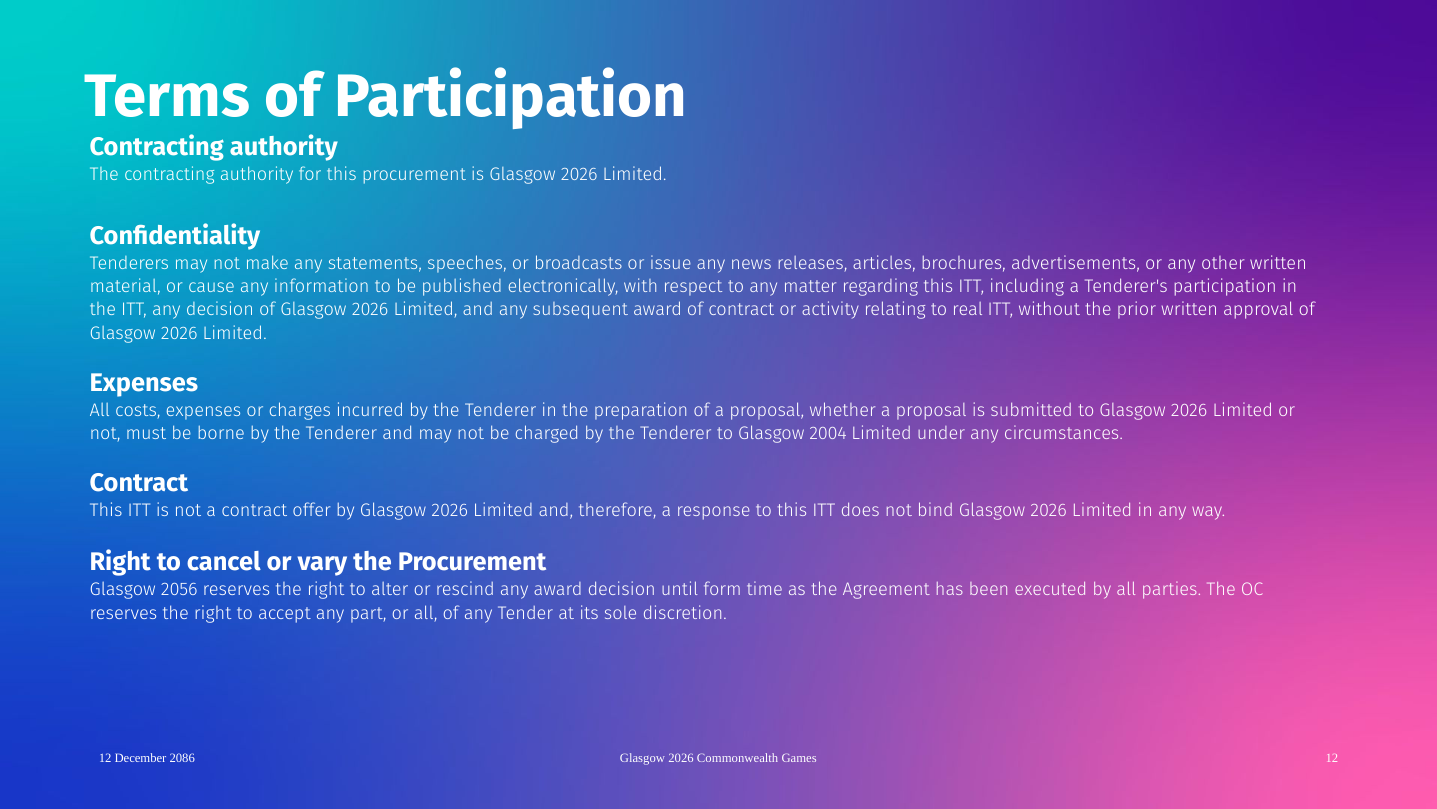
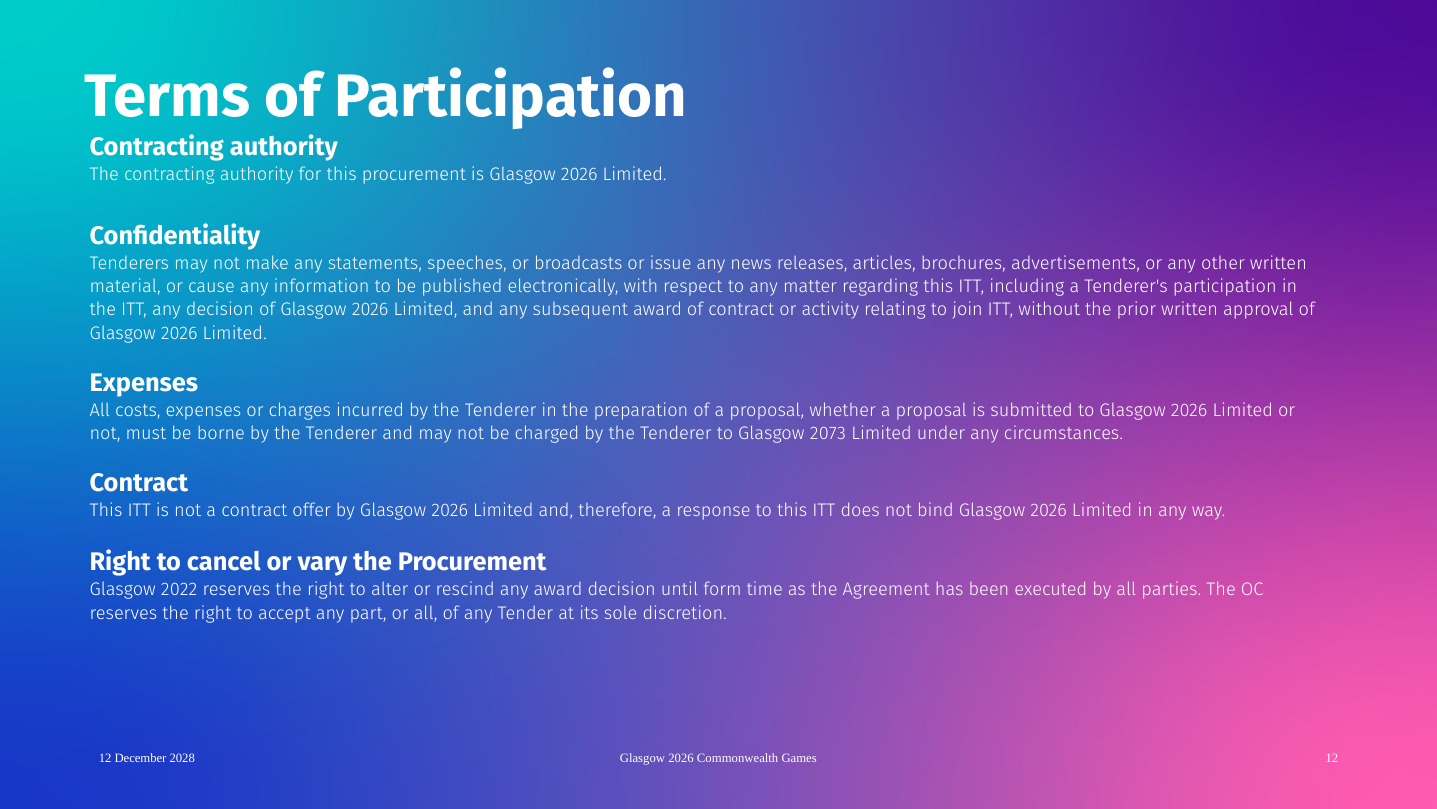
real: real -> join (967, 310)
2004: 2004 -> 2073 (828, 433)
2056: 2056 -> 2022 (179, 589)
2086: 2086 -> 2028 (182, 758)
